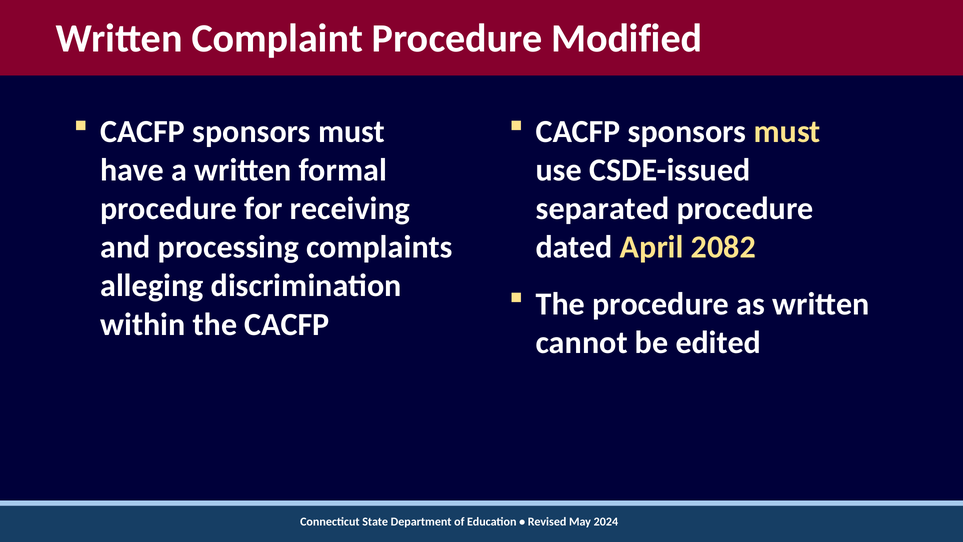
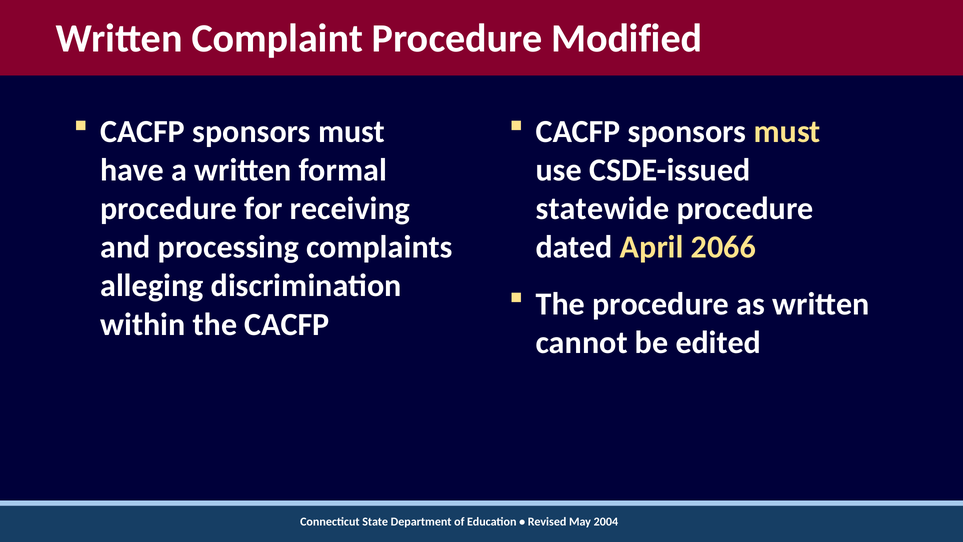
separated: separated -> statewide (602, 209)
2082: 2082 -> 2066 (723, 247)
2024: 2024 -> 2004 (606, 522)
